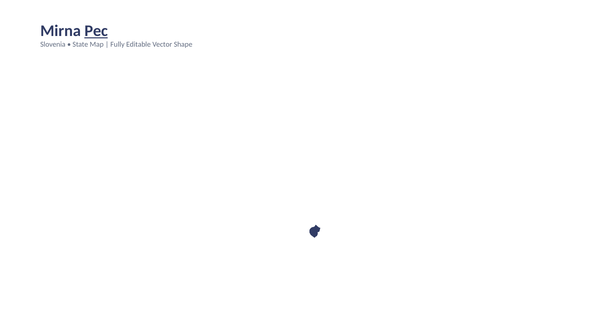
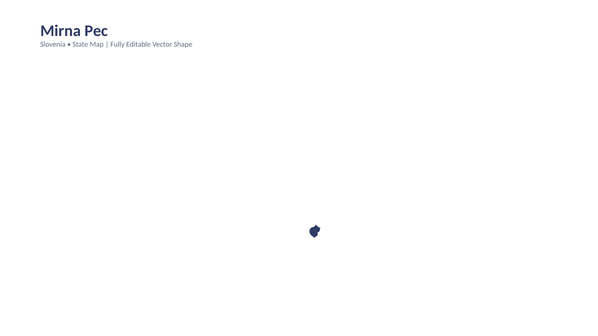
Pec underline: present -> none (96, 31)
